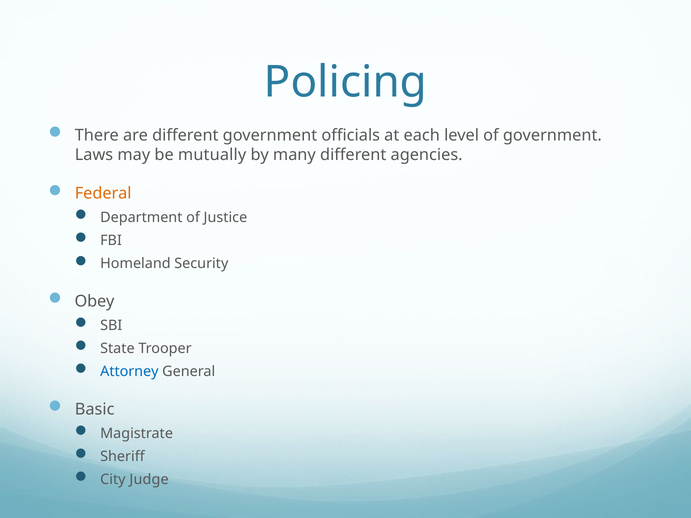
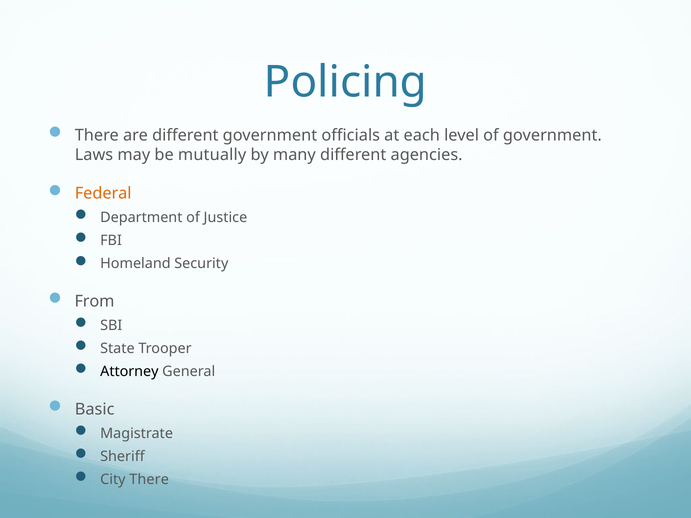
Obey: Obey -> From (94, 302)
Attorney colour: blue -> black (129, 372)
City Judge: Judge -> There (149, 480)
